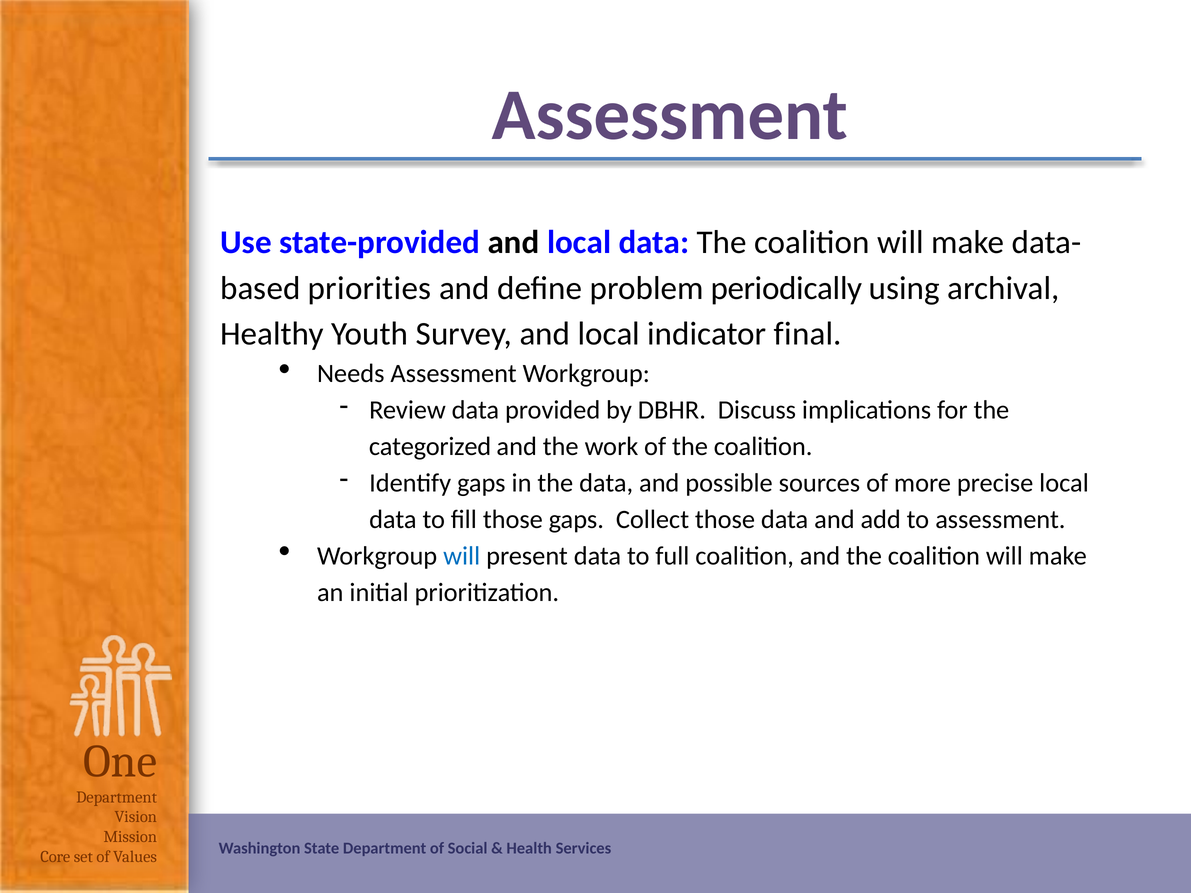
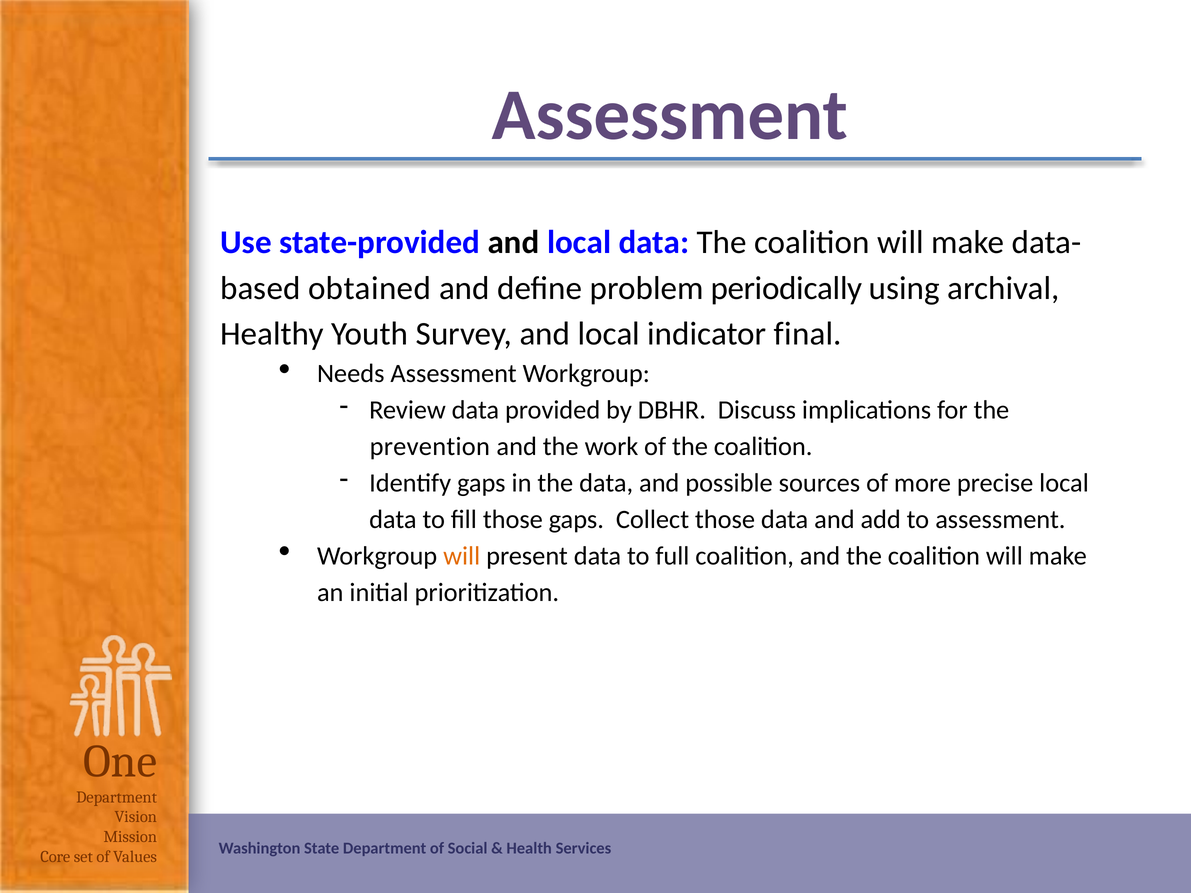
priorities: priorities -> obtained (370, 288)
categorized: categorized -> prevention (430, 447)
will colour: blue -> orange (462, 556)
